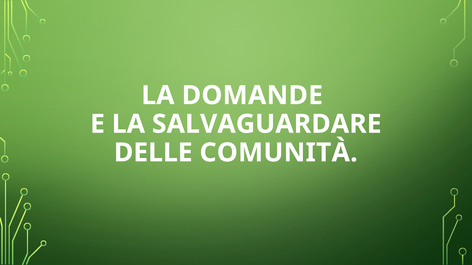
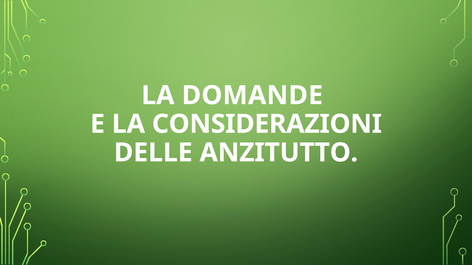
SALVAGUARDARE: SALVAGUARDARE -> CONSIDERAZIONI (267, 124)
COMUNITÀ: COMUNITÀ -> ANZITUTTO (279, 153)
